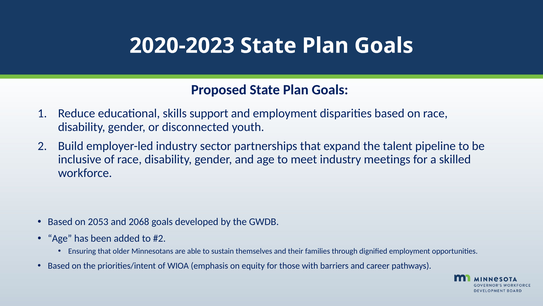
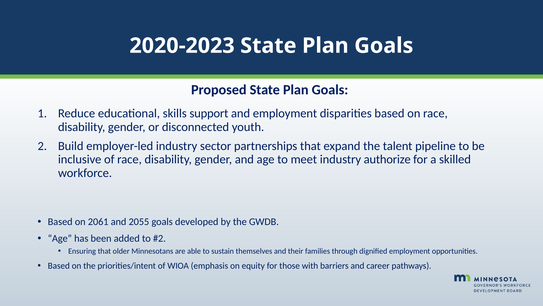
meetings: meetings -> authorize (387, 159)
2053: 2053 -> 2061 (98, 221)
2068: 2068 -> 2055 (139, 221)
